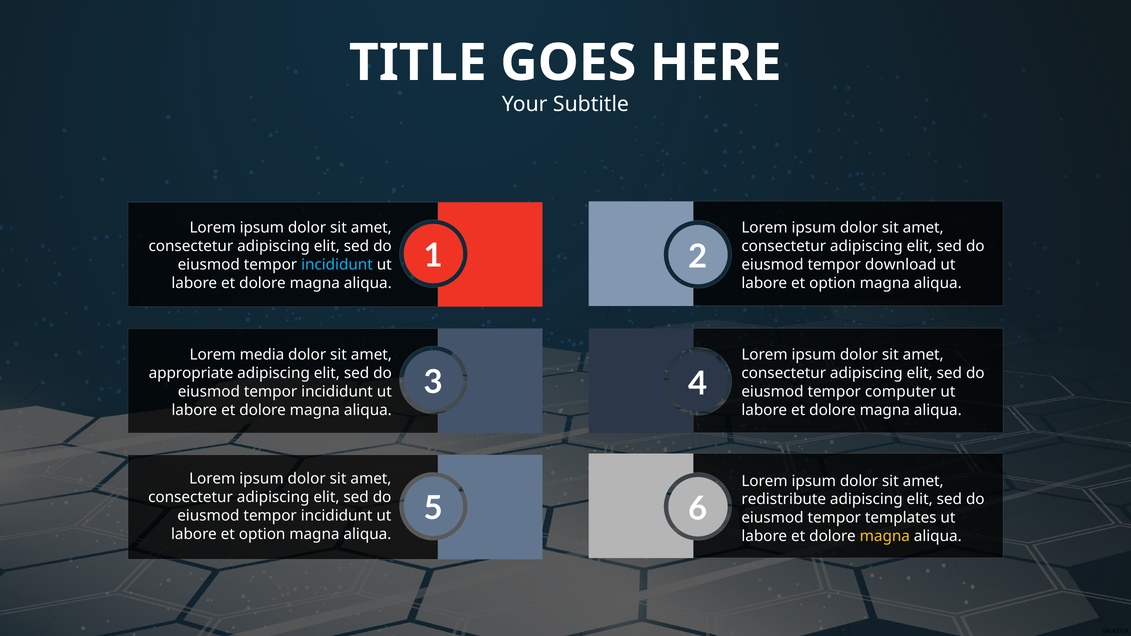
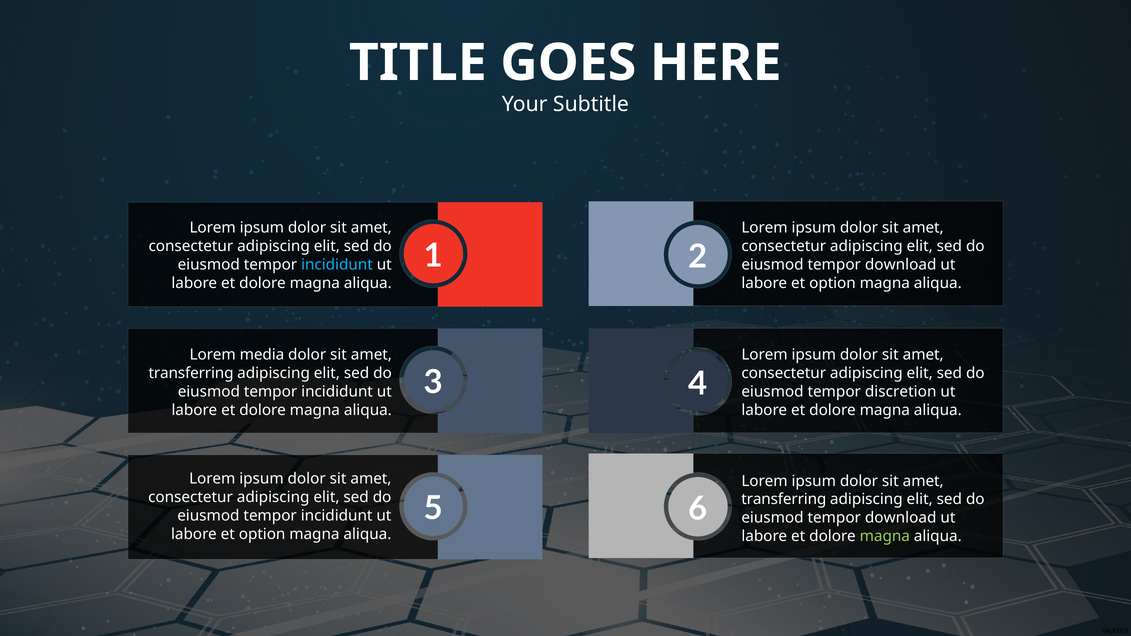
appropriate: appropriate -> transferring (191, 373)
computer: computer -> discretion (901, 392)
redistribute: redistribute -> transferring (784, 500)
templates: templates -> download (901, 518)
magna colour: yellow -> light green (885, 536)
